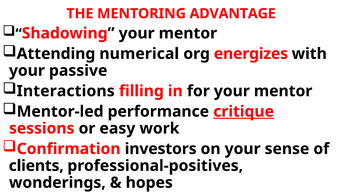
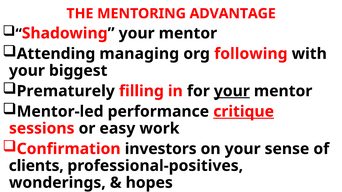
numerical: numerical -> managing (139, 54)
energizes: energizes -> following (251, 54)
passive: passive -> biggest (78, 71)
Interactions: Interactions -> Prematurely (66, 91)
your underline: none -> present (232, 91)
